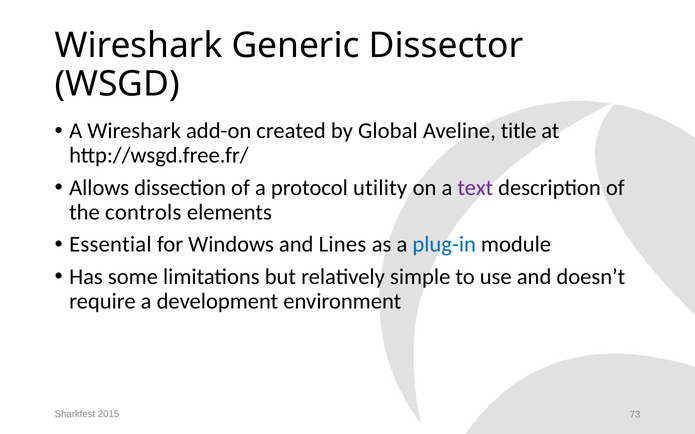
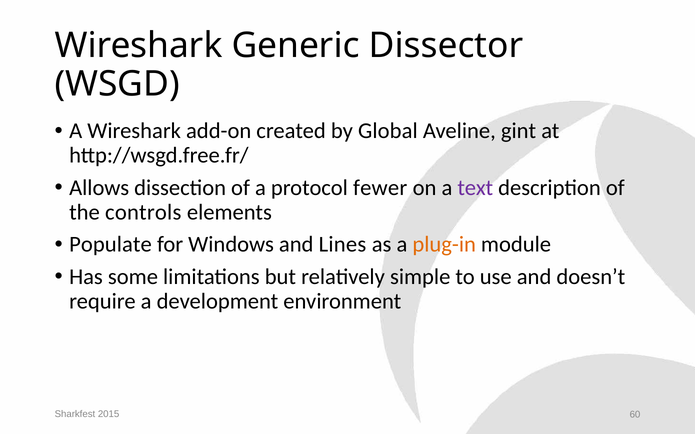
title: title -> gint (519, 131)
utility: utility -> fewer (380, 188)
Essential: Essential -> Populate (110, 245)
plug-in colour: blue -> orange (444, 245)
73: 73 -> 60 (635, 415)
